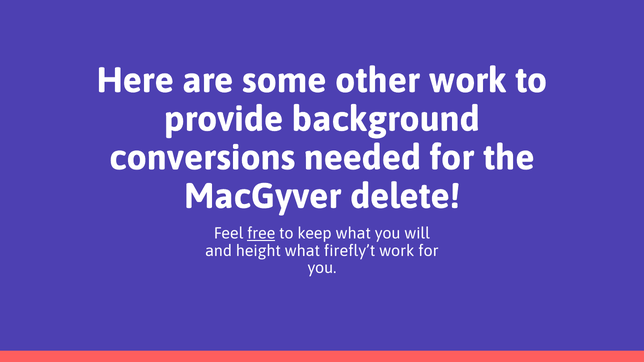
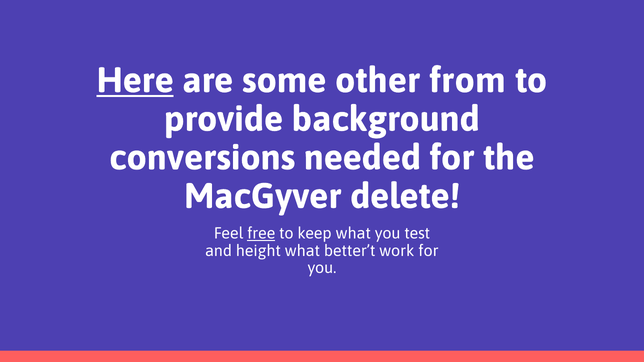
Here underline: none -> present (135, 81)
other work: work -> from (467, 81)
will: will -> test (417, 234)
firefly’t: firefly’t -> better’t (350, 251)
